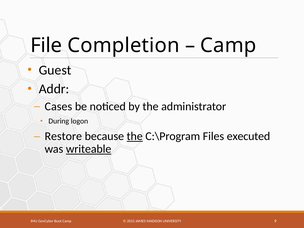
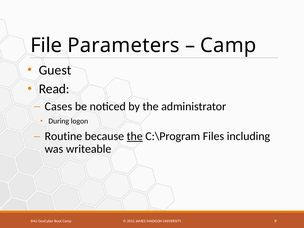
Completion: Completion -> Parameters (123, 45)
Addr: Addr -> Read (54, 89)
Restore: Restore -> Routine (63, 136)
executed: executed -> including (248, 136)
writeable underline: present -> none (89, 149)
